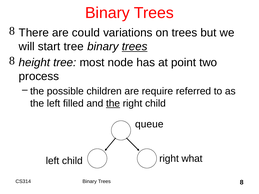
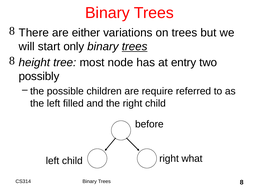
could: could -> either (86, 33)
start tree: tree -> only (74, 47)
point: point -> entry (184, 63)
process: process -> possibly (39, 77)
the underline: present -> none (113, 103)
queue: queue -> before (149, 124)
